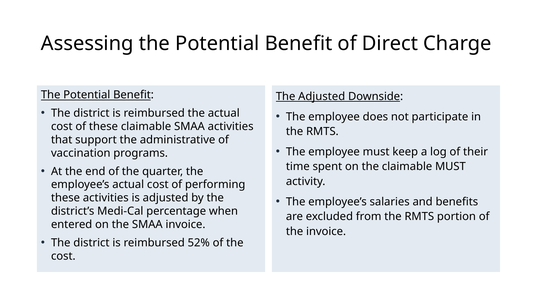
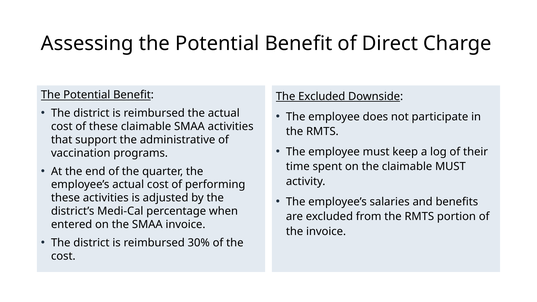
The Adjusted: Adjusted -> Excluded (322, 96)
52%: 52% -> 30% (199, 243)
